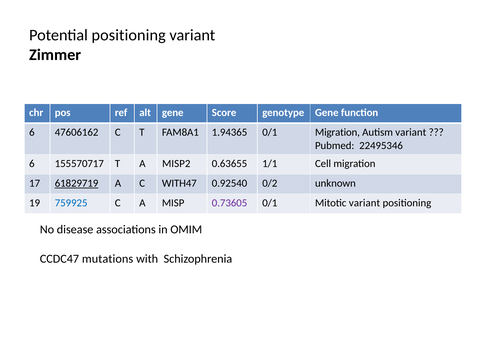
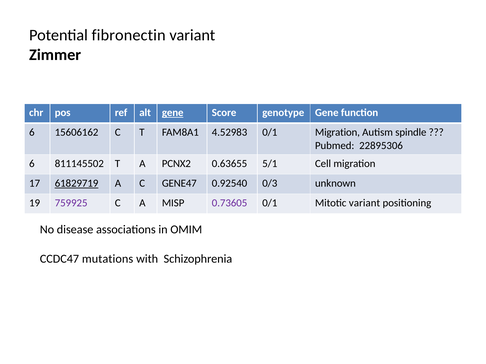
Potential positioning: positioning -> fibronectin (129, 35)
gene underline: none -> present (173, 113)
47606162: 47606162 -> 15606162 (77, 133)
1.94365: 1.94365 -> 4.52983 (230, 133)
Autism variant: variant -> spindle (411, 133)
22495346: 22495346 -> 22895306 (381, 146)
155570717: 155570717 -> 811145502 (79, 164)
MISP2: MISP2 -> PCNX2 (176, 164)
1/1: 1/1 -> 5/1 (270, 164)
WITH47: WITH47 -> GENE47 (179, 184)
0/2: 0/2 -> 0/3 (270, 184)
759925 colour: blue -> purple (71, 203)
